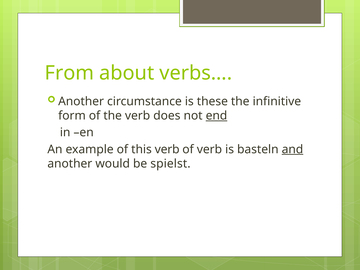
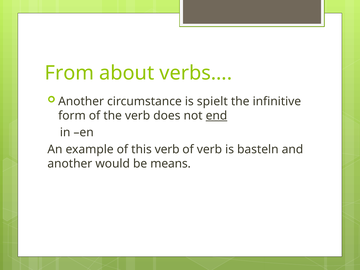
these: these -> spielt (212, 101)
and underline: present -> none (292, 149)
spielst: spielst -> means (171, 164)
